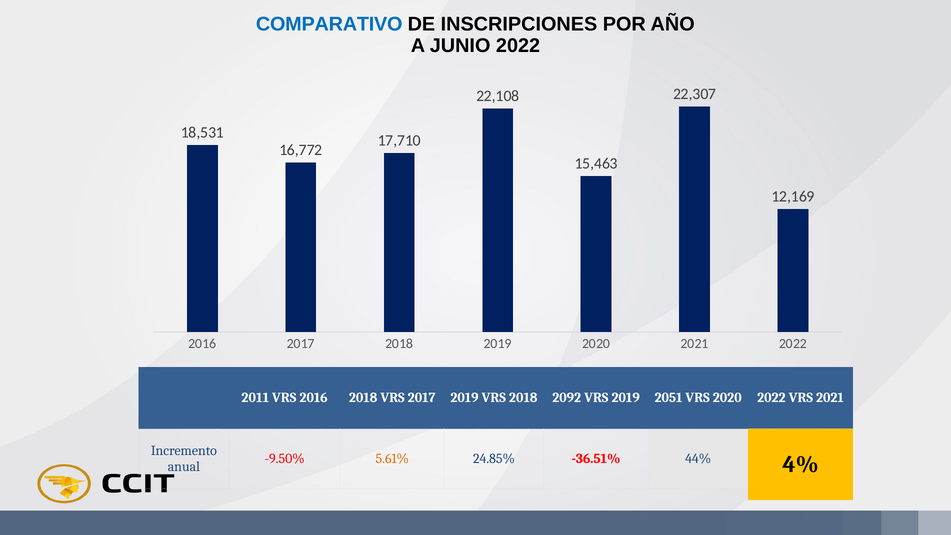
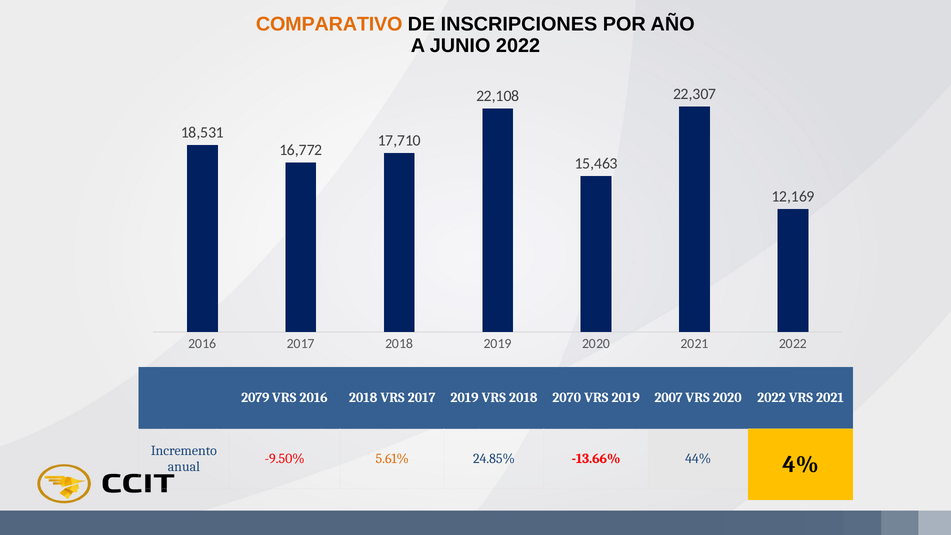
COMPARATIVO colour: blue -> orange (329, 24)
2011: 2011 -> 2079 (255, 398)
2092: 2092 -> 2070 (567, 398)
2051: 2051 -> 2007 (669, 398)
-36.51%: -36.51% -> -13.66% (596, 459)
